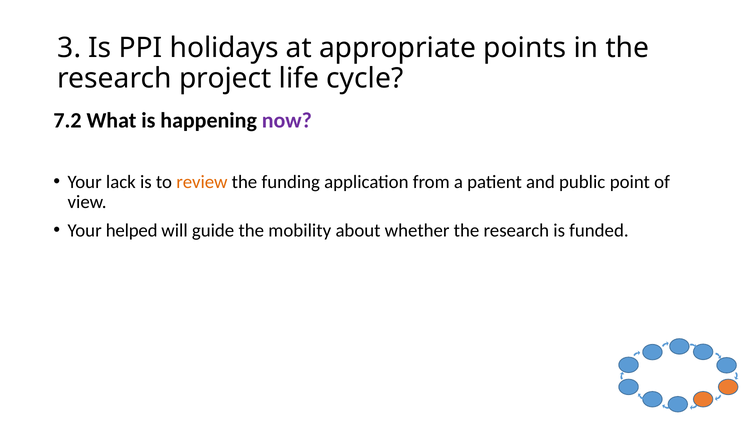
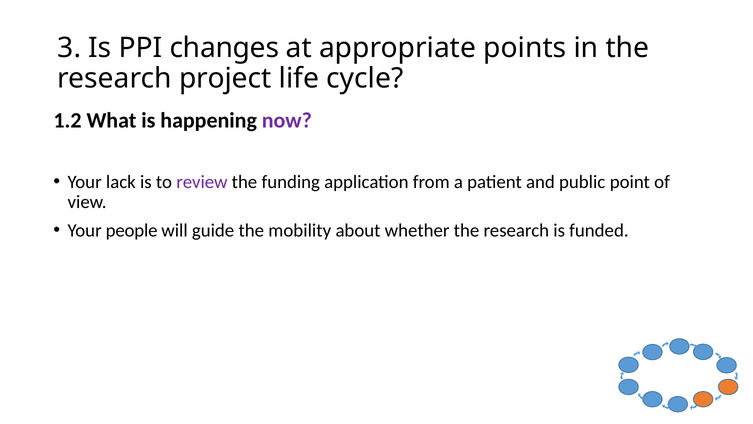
holidays: holidays -> changes (224, 48)
7.2: 7.2 -> 1.2 (68, 120)
review colour: orange -> purple (202, 182)
helped: helped -> people (132, 230)
